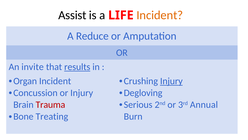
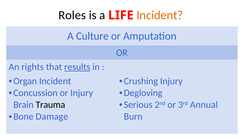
Assist: Assist -> Roles (72, 15)
Reduce: Reduce -> Culture (92, 36)
invite: invite -> rights (33, 67)
Injury underline: present -> none (171, 81)
Trauma colour: red -> black (50, 104)
Treating: Treating -> Damage (52, 116)
